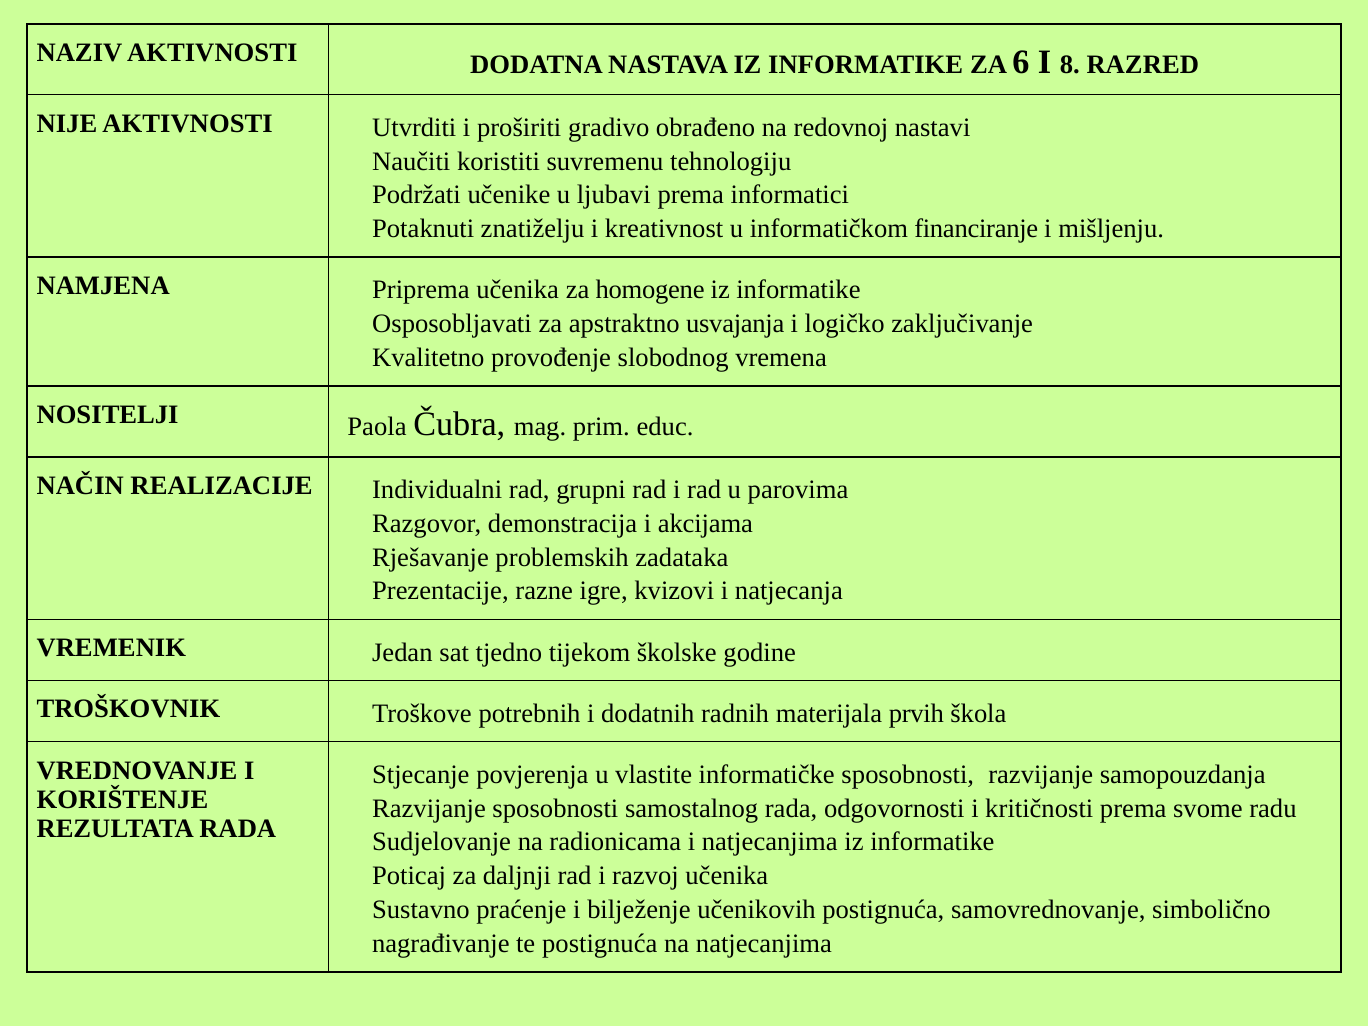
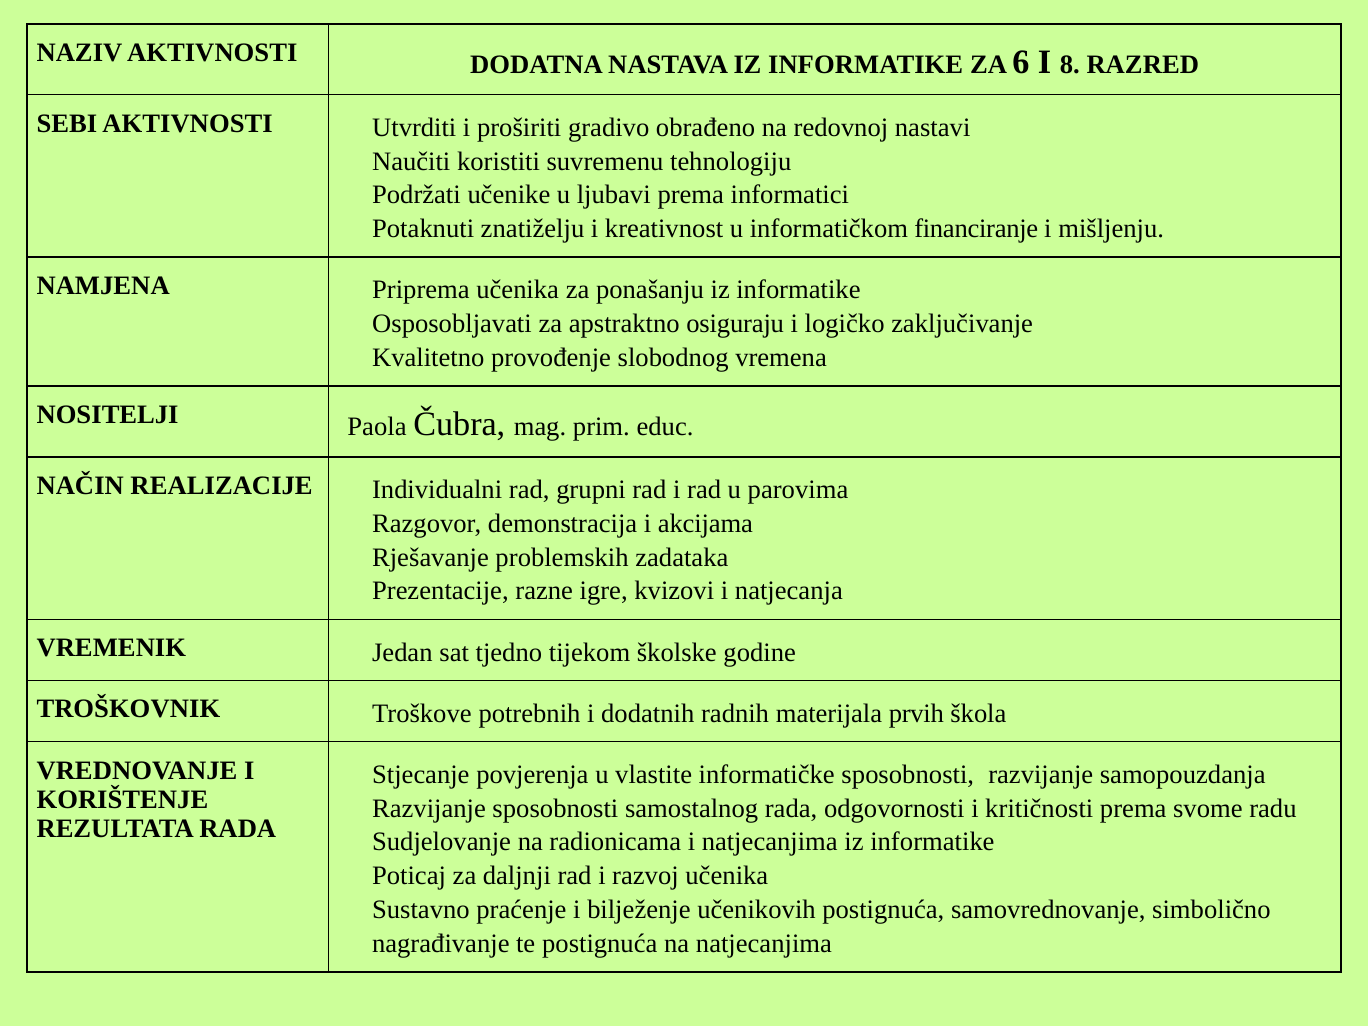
NIJE: NIJE -> SEBI (67, 123)
homogene: homogene -> ponašanju (650, 290)
usvajanja: usvajanja -> osiguraju (735, 324)
